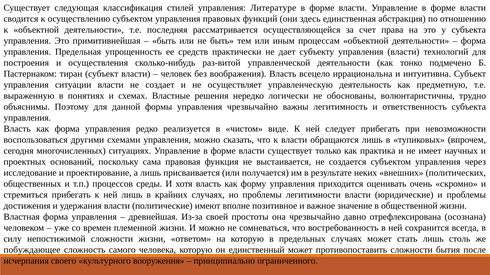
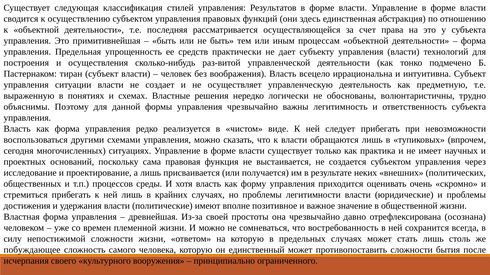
Литературе: Литературе -> Результатов (273, 8)
